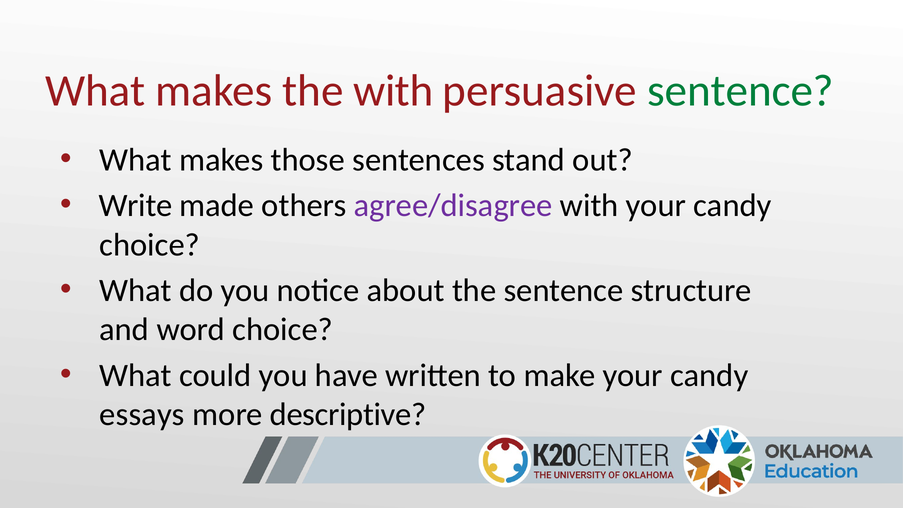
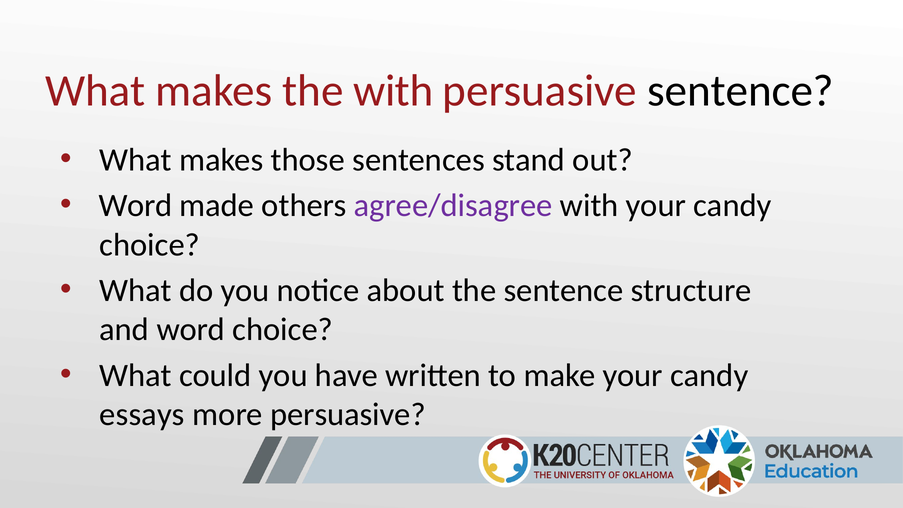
sentence colour: green -> black (741, 91)
Write: Write -> Word (136, 206)
more descriptive: descriptive -> persuasive (348, 415)
